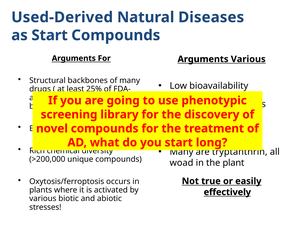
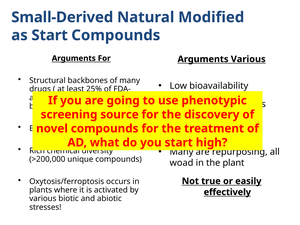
Used-Derived: Used-Derived -> Small-Derived (62, 17)
Natural Diseases: Diseases -> Modified (211, 17)
library: library -> source (120, 115)
long: long -> high (212, 143)
tryptanthrin: tryptanthrin -> repurposing (240, 152)
